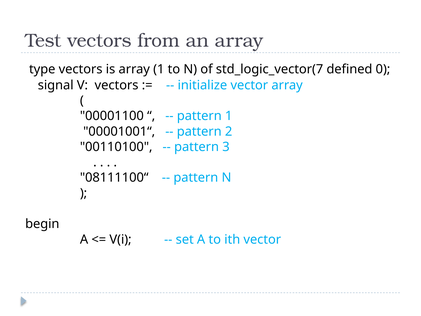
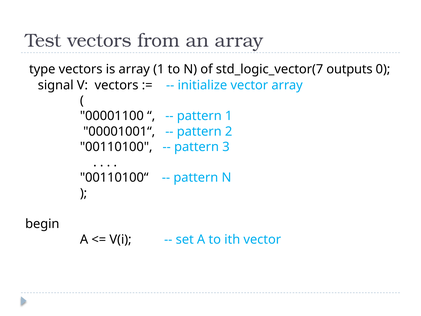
defined: defined -> outputs (350, 69)
08111100“: 08111100“ -> 00110100“ (114, 178)
